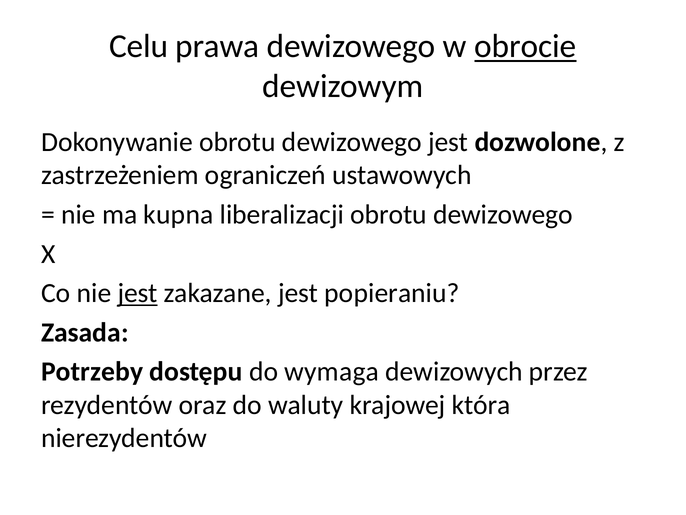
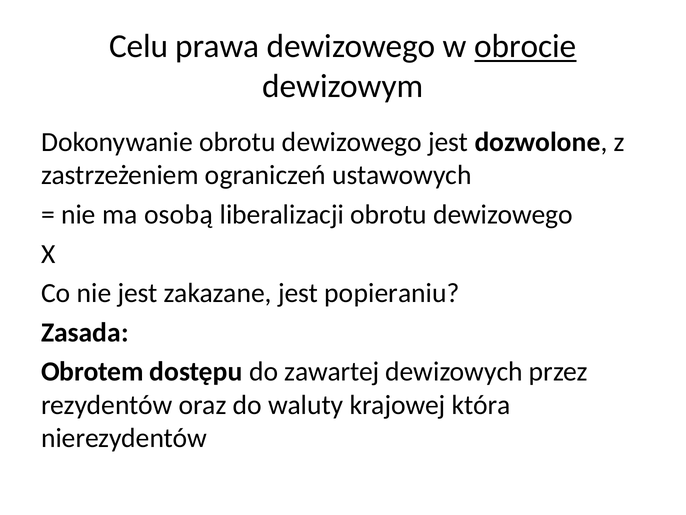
kupna: kupna -> osobą (178, 214)
jest underline: present -> none (138, 293)
Potrzeby: Potrzeby -> Obrotem (92, 372)
wymaga: wymaga -> zawartej (332, 372)
